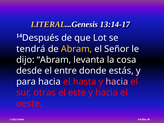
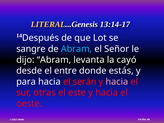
tendrá: tendrá -> sangre (31, 49)
Abram colour: yellow -> light blue (77, 49)
cosa: cosa -> cayó (127, 60)
hasta: hasta -> serán (85, 82)
